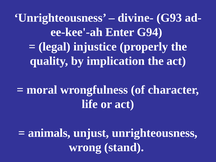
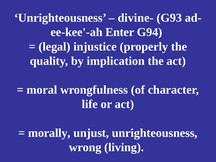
animals: animals -> morally (49, 133)
stand: stand -> living (124, 147)
